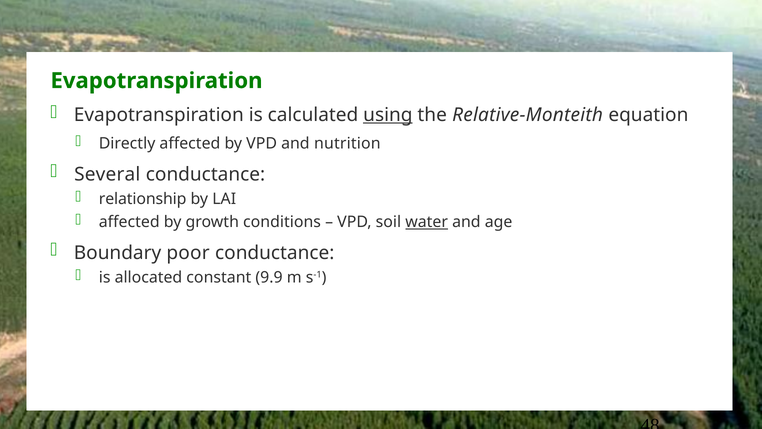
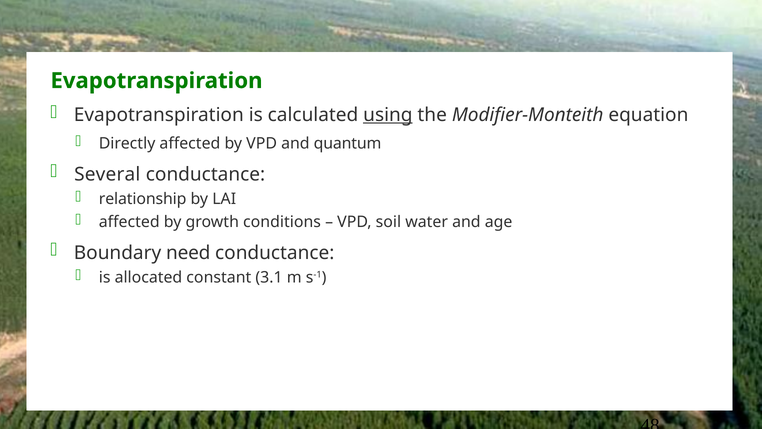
Relative-Monteith: Relative-Monteith -> Modifier-Monteith (528, 115)
nutrition: nutrition -> quantum (348, 143)
water underline: present -> none (427, 222)
poor: poor -> need (188, 253)
9.9: 9.9 -> 3.1 (269, 277)
